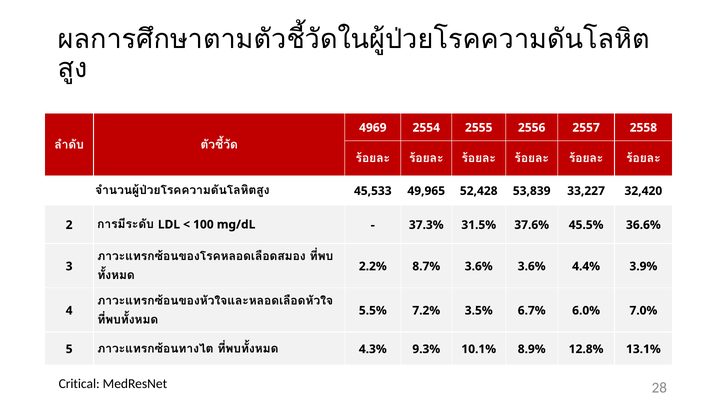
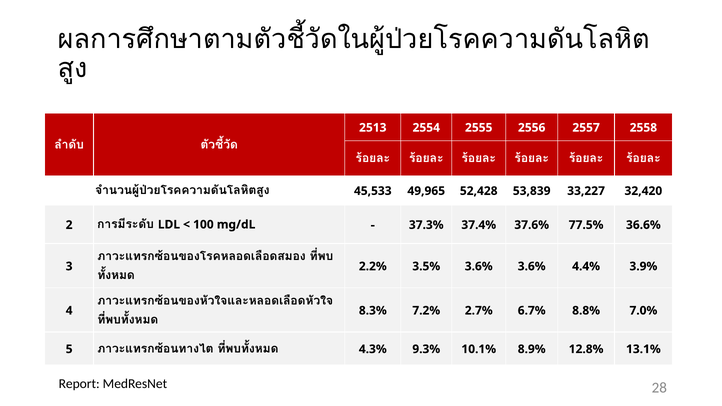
4969: 4969 -> 2513 (373, 128)
31.5%: 31.5% -> 37.4% (479, 225)
45.5%: 45.5% -> 77.5% (586, 225)
8.7%: 8.7% -> 3.5% (426, 266)
5.5%: 5.5% -> 8.3% (373, 311)
3.5%: 3.5% -> 2.7% (479, 311)
6.0%: 6.0% -> 8.8% (586, 311)
Critical: Critical -> Report (79, 384)
